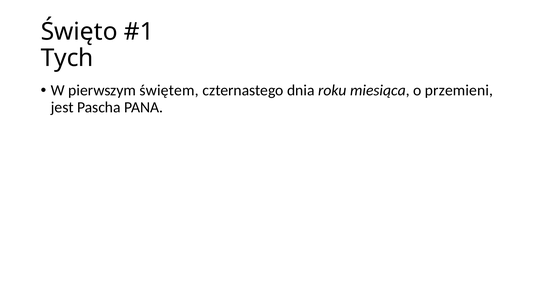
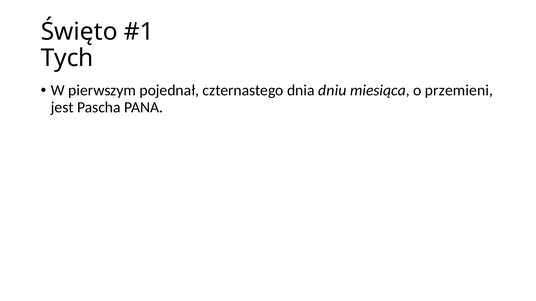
świętem: świętem -> pojednał (169, 91)
roku: roku -> dniu (332, 91)
